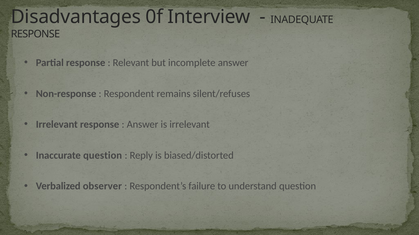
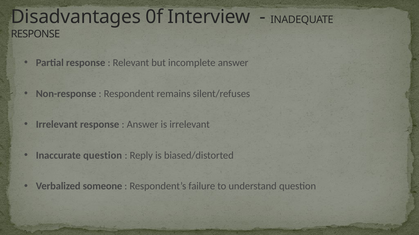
observer: observer -> someone (102, 187)
